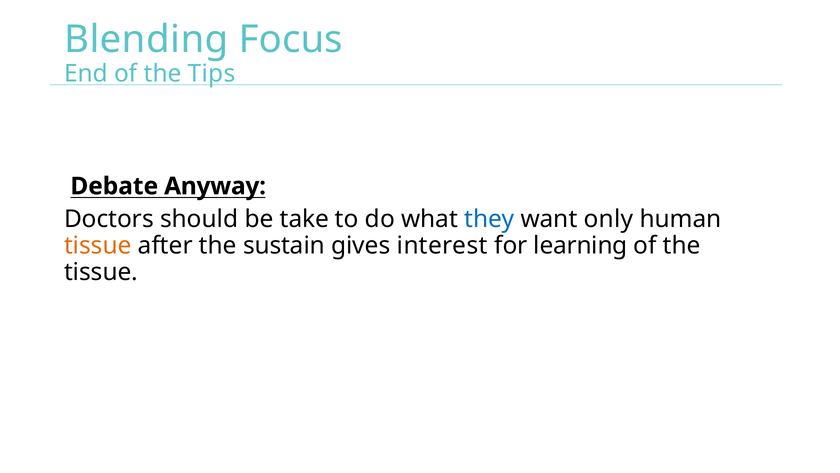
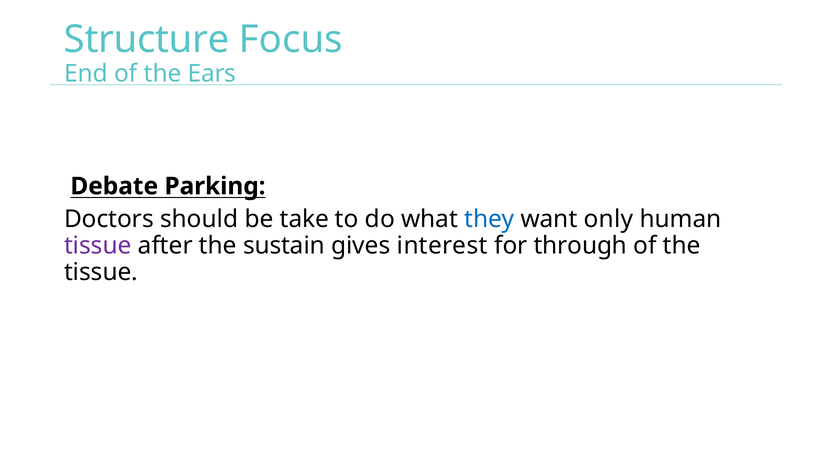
Blending: Blending -> Structure (147, 40)
Tips: Tips -> Ears (212, 74)
Anyway: Anyway -> Parking (215, 186)
tissue colour: orange -> purple (98, 245)
learning: learning -> through (580, 245)
